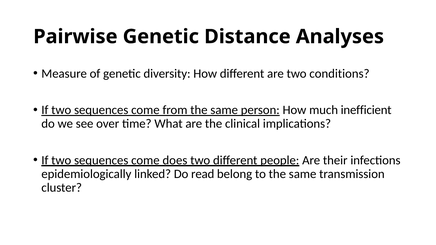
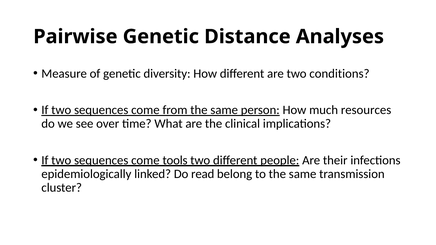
inefficient: inefficient -> resources (366, 110)
does: does -> tools (175, 160)
